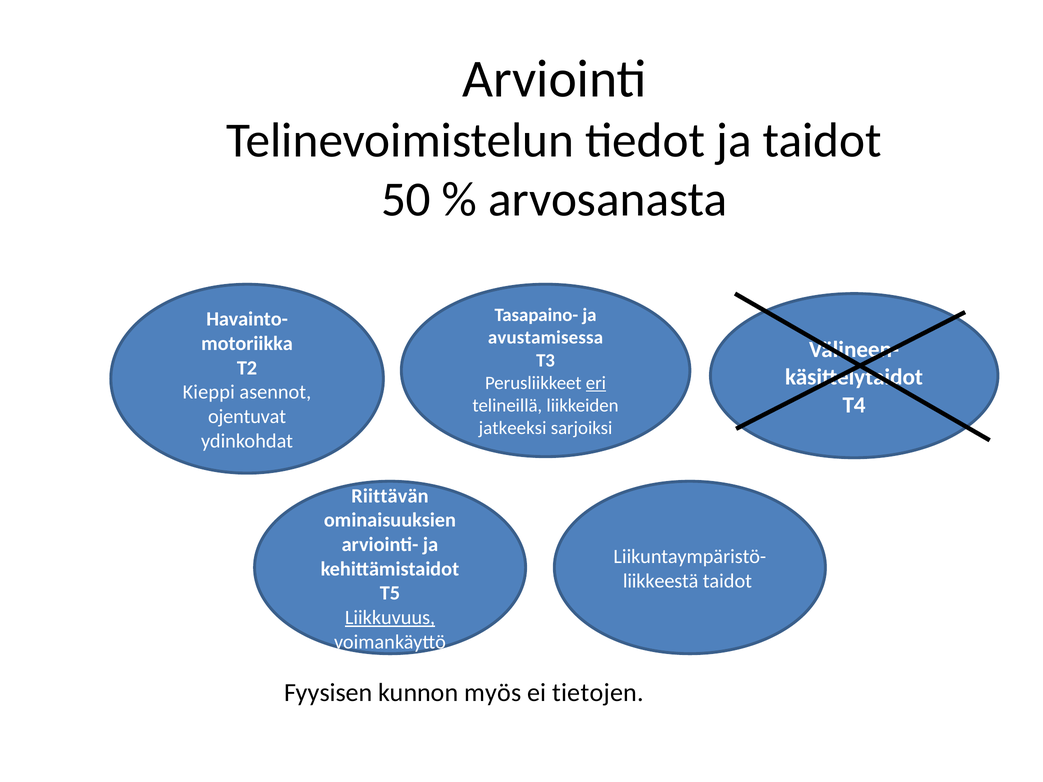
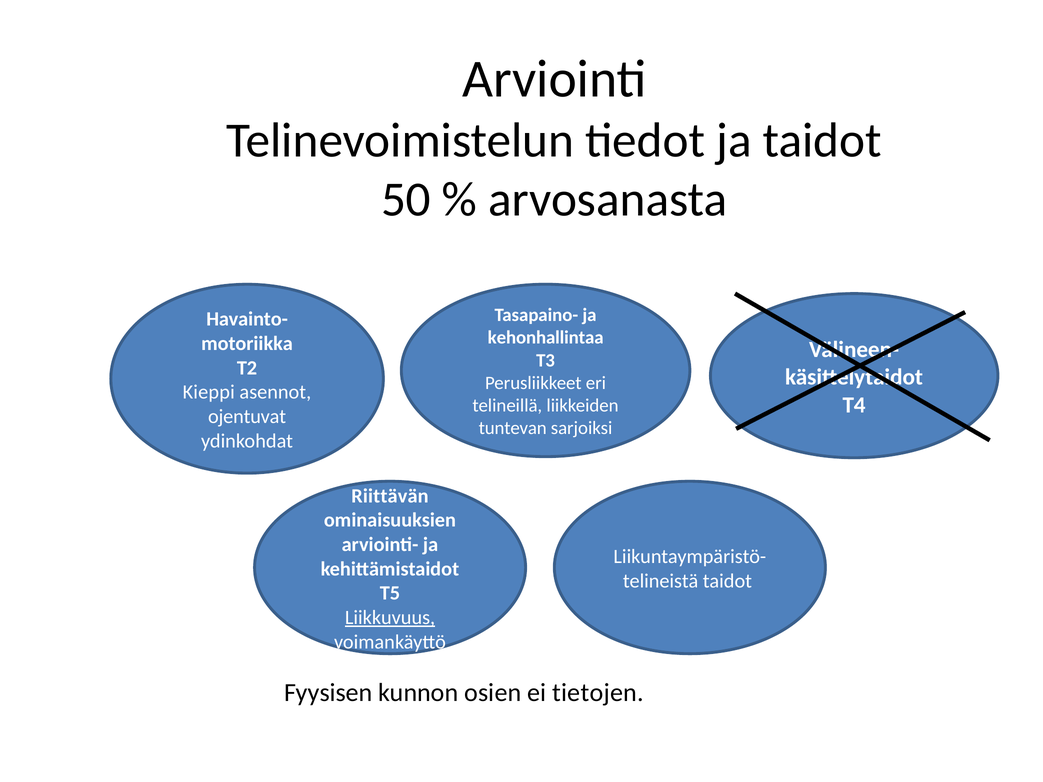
avustamisessa: avustamisessa -> kehonhallintaa (546, 338)
eri underline: present -> none (596, 383)
jatkeeksi: jatkeeksi -> tuntevan (513, 428)
liikkeestä: liikkeestä -> telineistä (661, 581)
myös: myös -> osien (493, 693)
